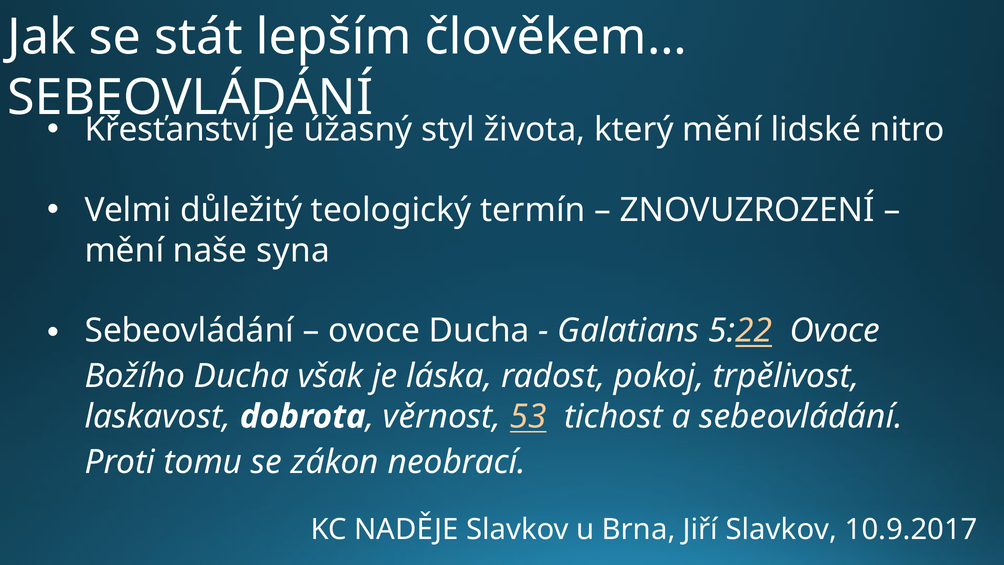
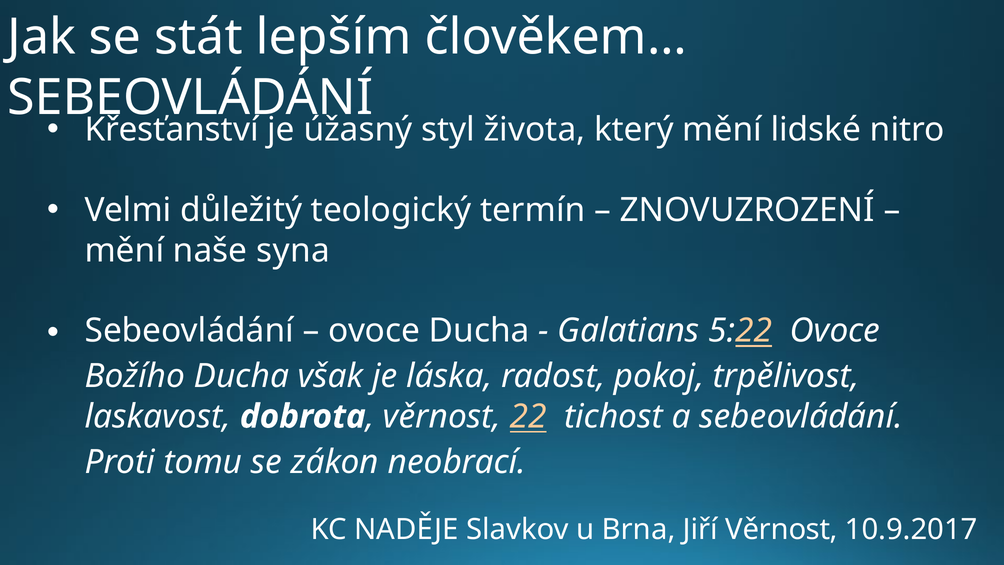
53: 53 -> 22 (528, 416)
Jiří Slavkov: Slavkov -> Věrnost (782, 529)
